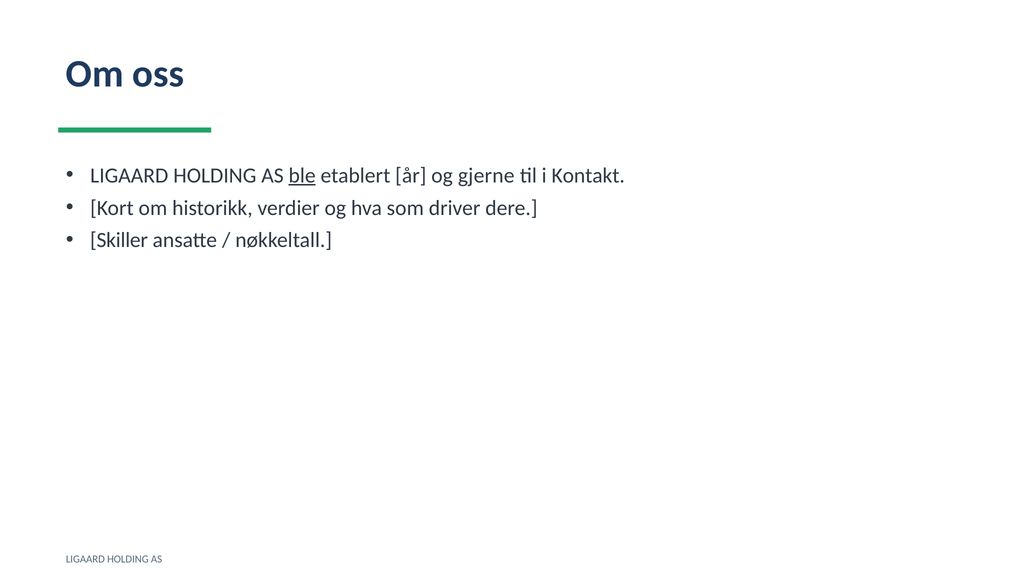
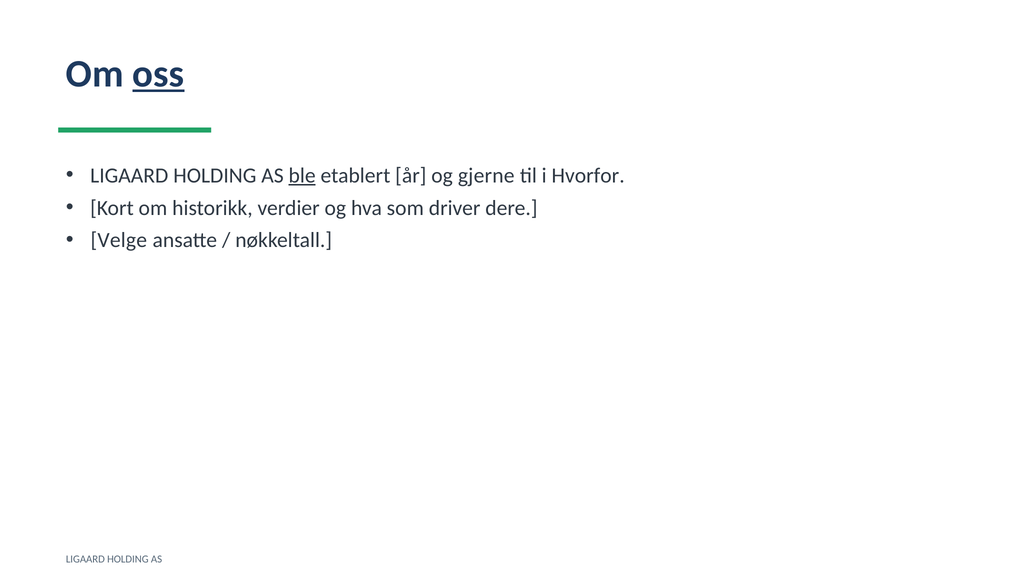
oss underline: none -> present (158, 74)
Kontakt: Kontakt -> Hvorfor (588, 175)
Skiller: Skiller -> Velge (119, 240)
